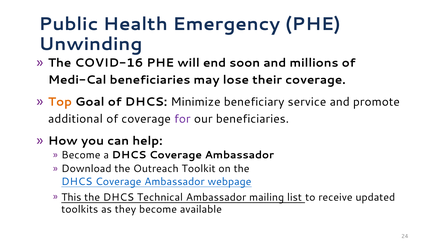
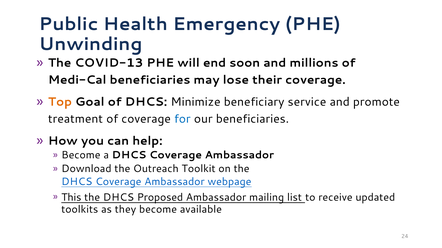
COVID-16: COVID-16 -> COVID-13 (109, 63)
additional: additional -> treatment (75, 119)
for colour: purple -> blue (182, 119)
Technical: Technical -> Proposed (160, 198)
